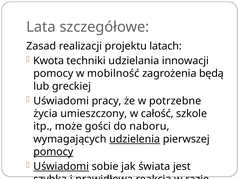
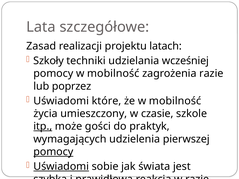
Kwota: Kwota -> Szkoły (49, 61)
innowacji: innowacji -> wcześniej (185, 61)
zagrożenia będą: będą -> razie (211, 74)
greckiej: greckiej -> poprzez (72, 86)
pracy: pracy -> które (107, 101)
że w potrzebne: potrzebne -> mobilność (175, 101)
całość: całość -> czasie (157, 114)
itp underline: none -> present (43, 126)
naboru: naboru -> praktyk (150, 126)
udzielenia underline: present -> none (135, 139)
